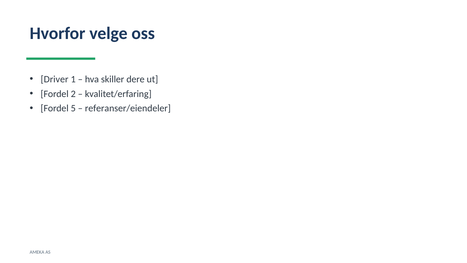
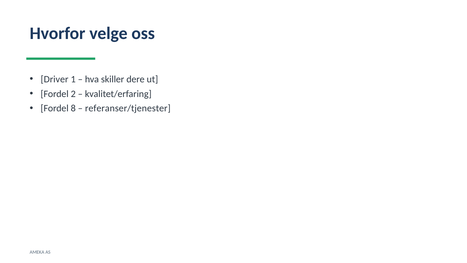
5: 5 -> 8 (73, 108)
referanser/eiendeler: referanser/eiendeler -> referanser/tjenester (128, 108)
